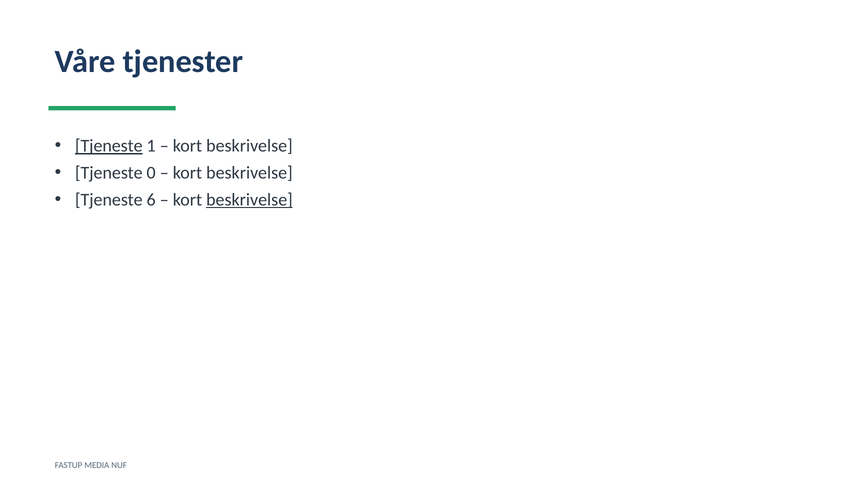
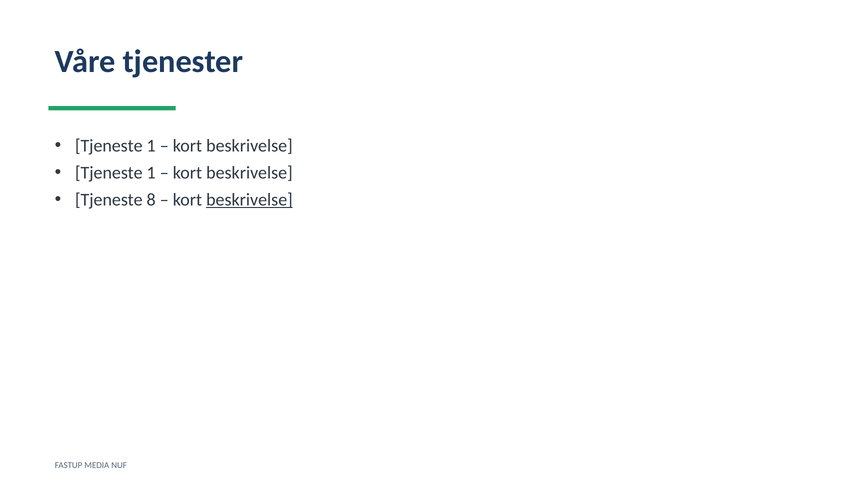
Tjeneste underline: present -> none (109, 146)
0: 0 -> 1 (151, 173)
6: 6 -> 8 (151, 200)
